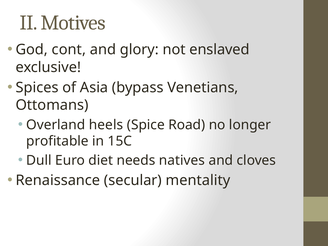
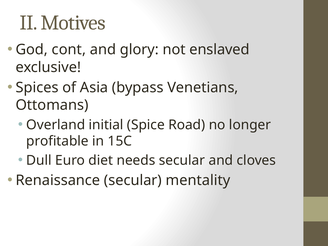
heels: heels -> initial (106, 125)
needs natives: natives -> secular (182, 160)
